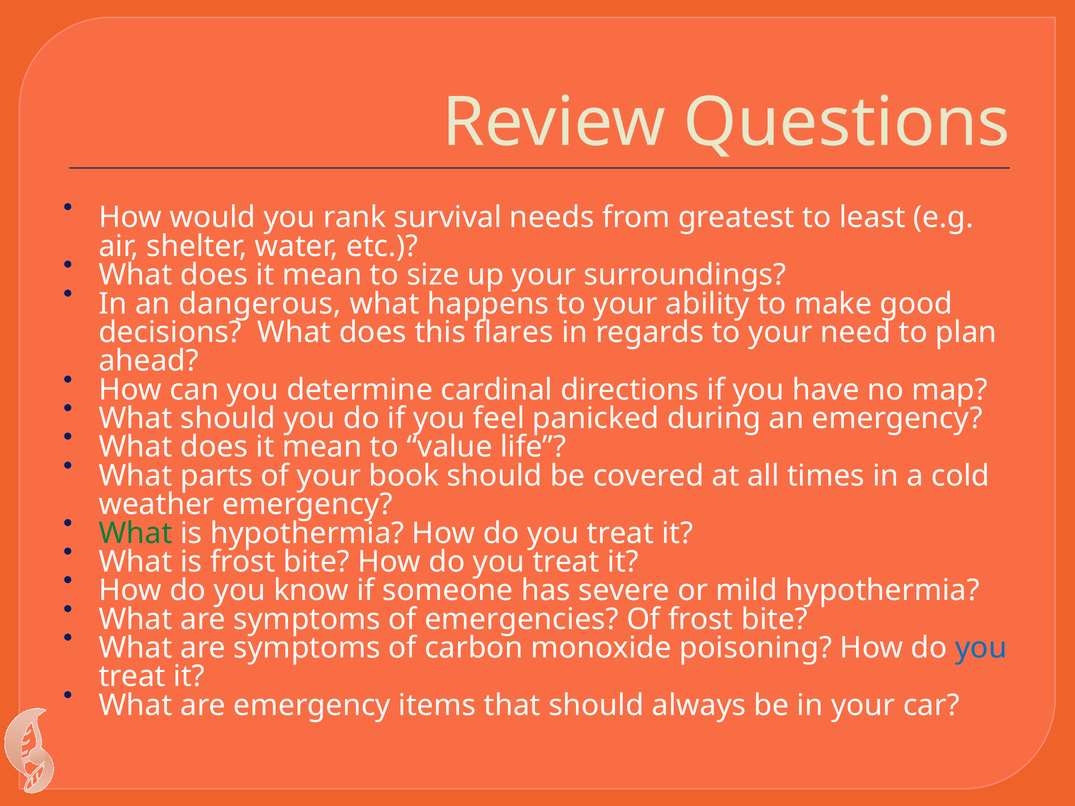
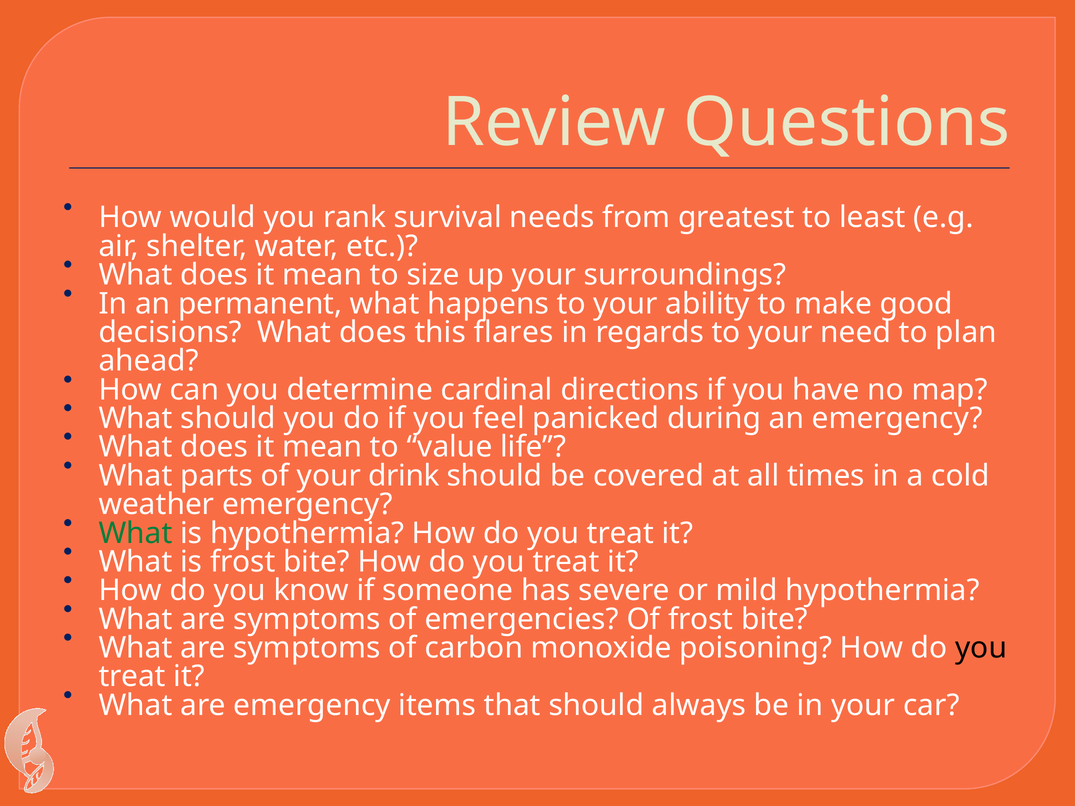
dangerous: dangerous -> permanent (260, 304)
book: book -> drink (404, 476)
you colour: blue -> black (981, 648)
